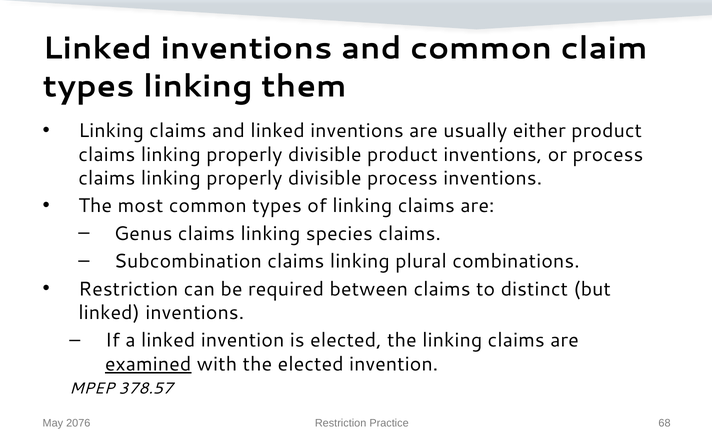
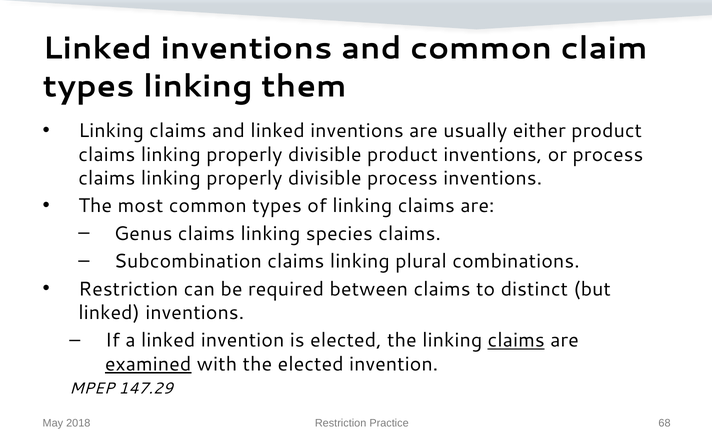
claims underline: none -> present (516, 340)
378.57: 378.57 -> 147.29 (146, 388)
2076: 2076 -> 2018 (78, 423)
